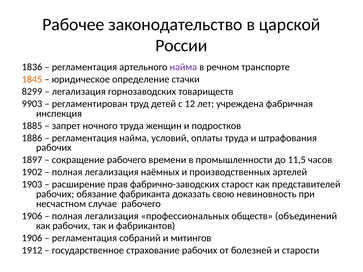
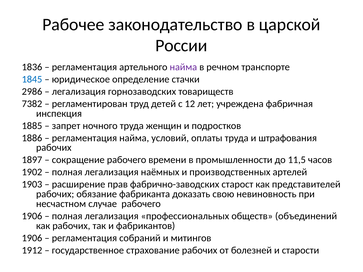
1845 colour: orange -> blue (32, 79)
8299: 8299 -> 2986 (32, 92)
9903: 9903 -> 7382 (32, 104)
